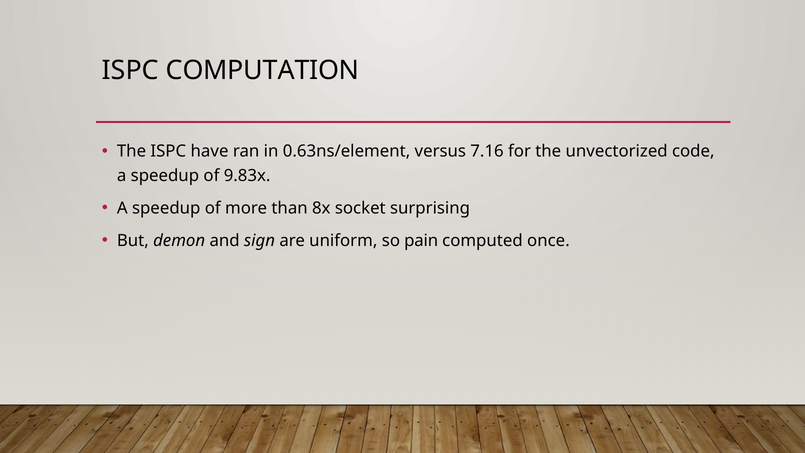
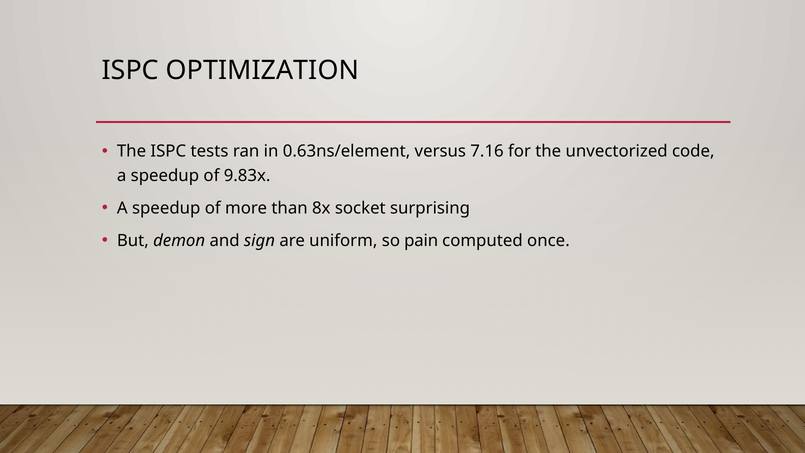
COMPUTATION: COMPUTATION -> OPTIMIZATION (262, 70)
have: have -> tests (209, 151)
